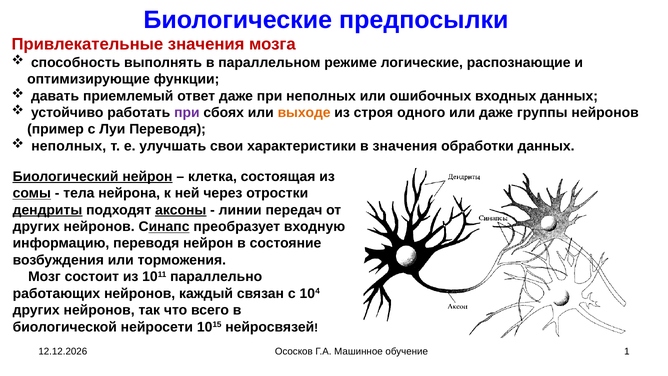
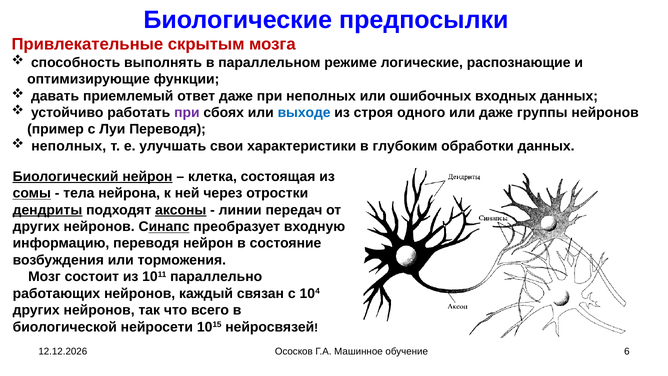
Привлекательные значения: значения -> скрытым (206, 44)
выходе colour: orange -> blue (304, 113)
в значения: значения -> глубоким (405, 146)
1: 1 -> 6 (627, 351)
